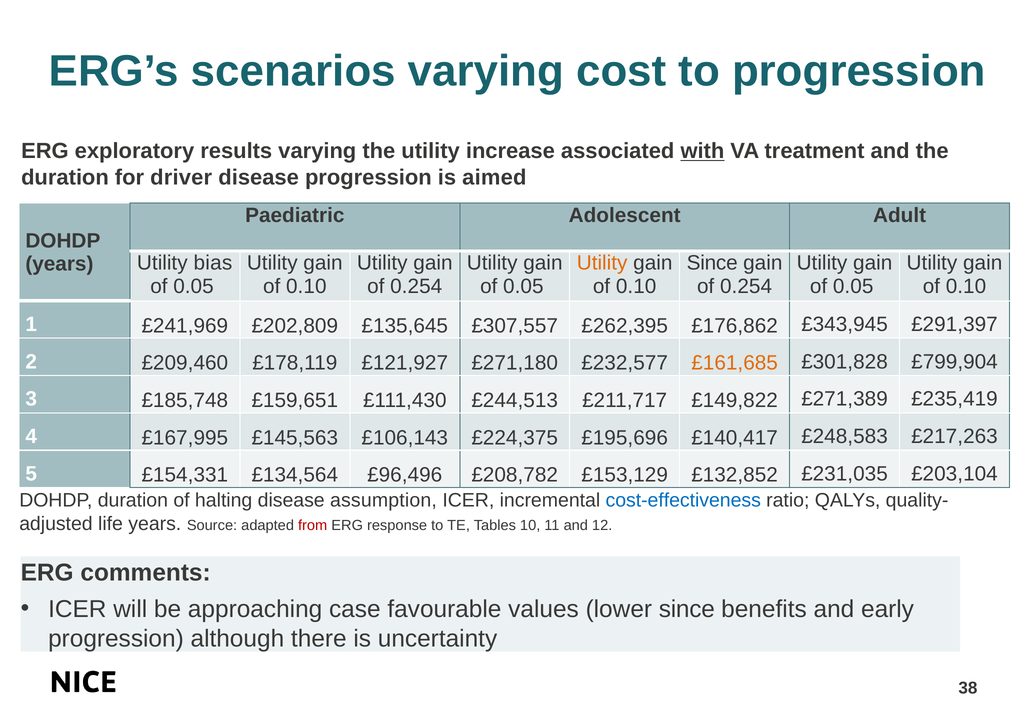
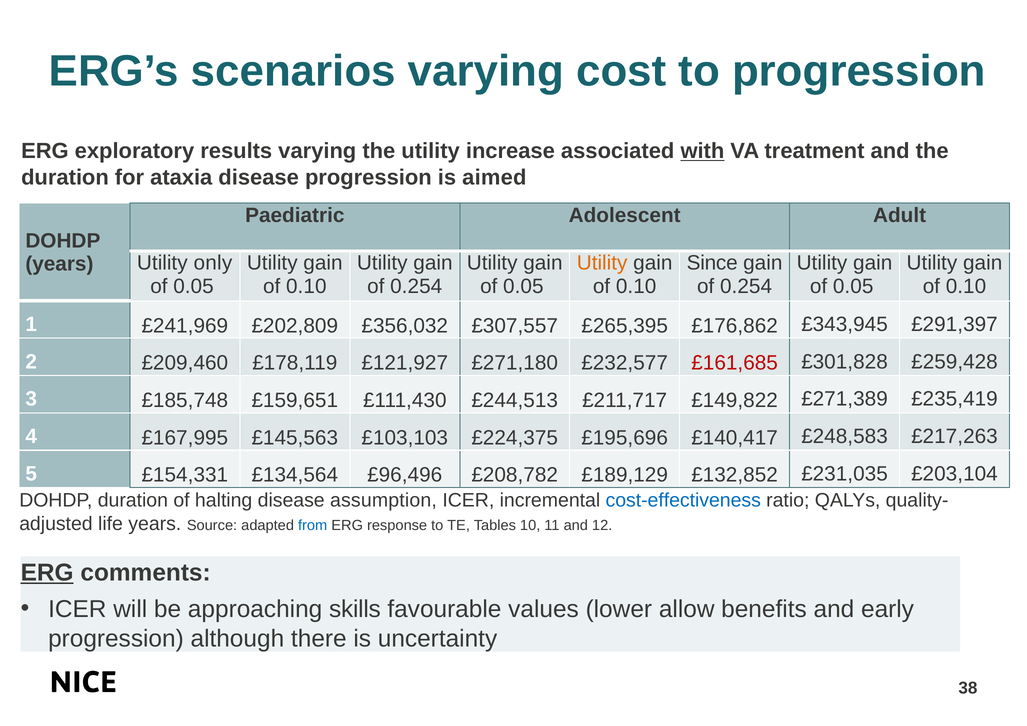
driver: driver -> ataxia (181, 177)
bias: bias -> only (213, 263)
£135,645: £135,645 -> £356,032 (405, 326)
£262,395: £262,395 -> £265,395 (625, 326)
£161,685 colour: orange -> red (735, 363)
£799,904: £799,904 -> £259,428 (954, 362)
£106,143: £106,143 -> £103,103 (405, 438)
£153,129: £153,129 -> £189,129 (625, 475)
from colour: red -> blue (313, 526)
ERG underline: none -> present (47, 573)
case: case -> skills (355, 609)
lower since: since -> allow (687, 609)
